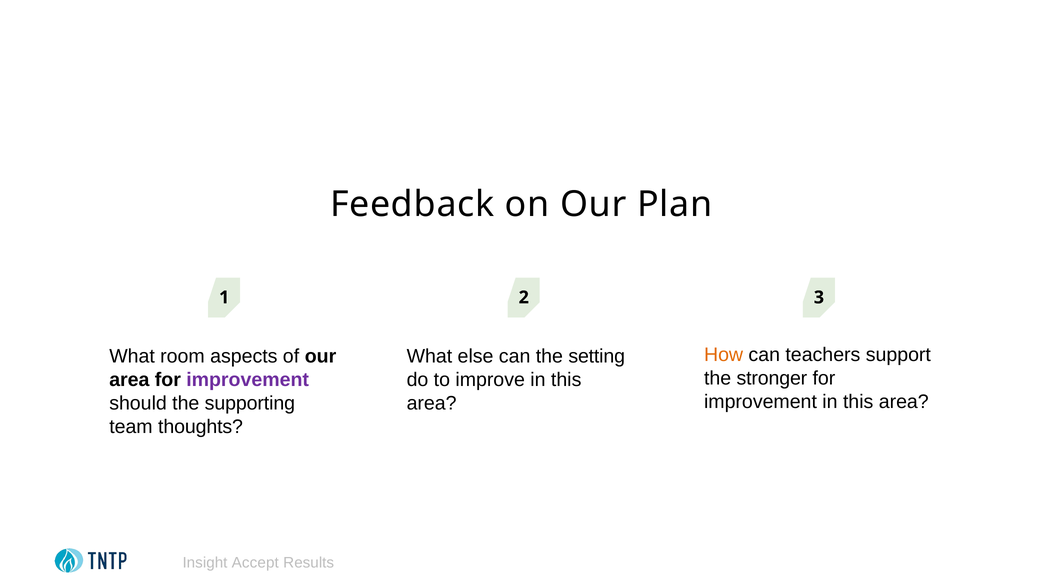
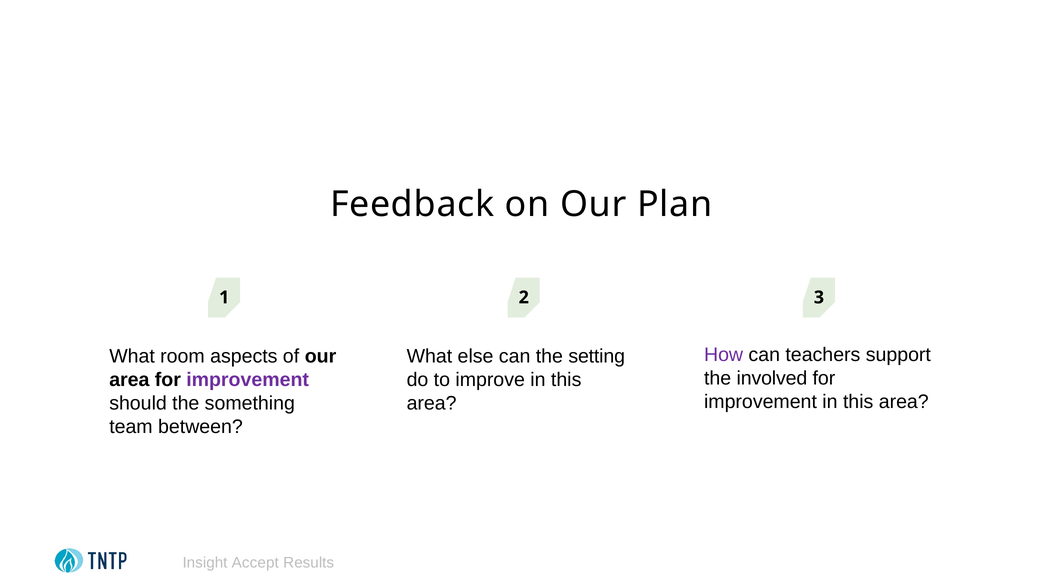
How colour: orange -> purple (724, 355)
stronger: stronger -> involved (772, 378)
supporting: supporting -> something (250, 403)
thoughts: thoughts -> between (200, 427)
